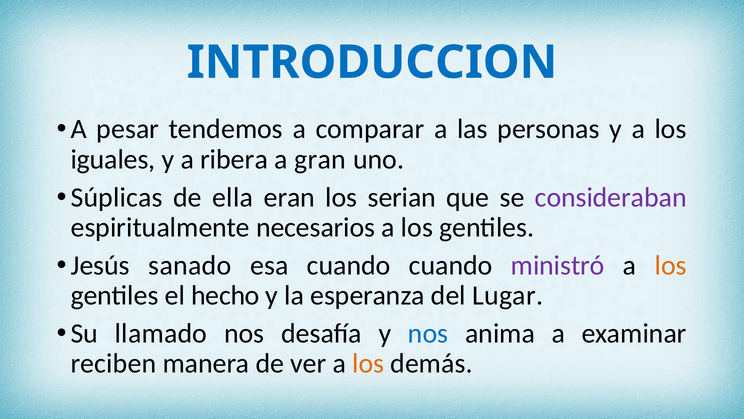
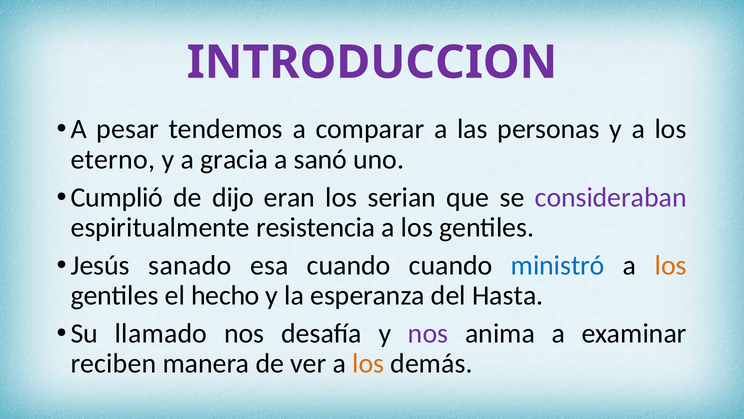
INTRODUCCION colour: blue -> purple (372, 62)
iguales: iguales -> eterno (113, 159)
ribera: ribera -> gracia (234, 159)
gran: gran -> sanó (320, 159)
Súplicas: Súplicas -> Cumplió (117, 197)
ella: ella -> dijo (233, 197)
necesarios: necesarios -> resistencia (316, 227)
ministró colour: purple -> blue (558, 265)
Lugar: Lugar -> Hasta (508, 295)
nos colour: blue -> purple (428, 333)
